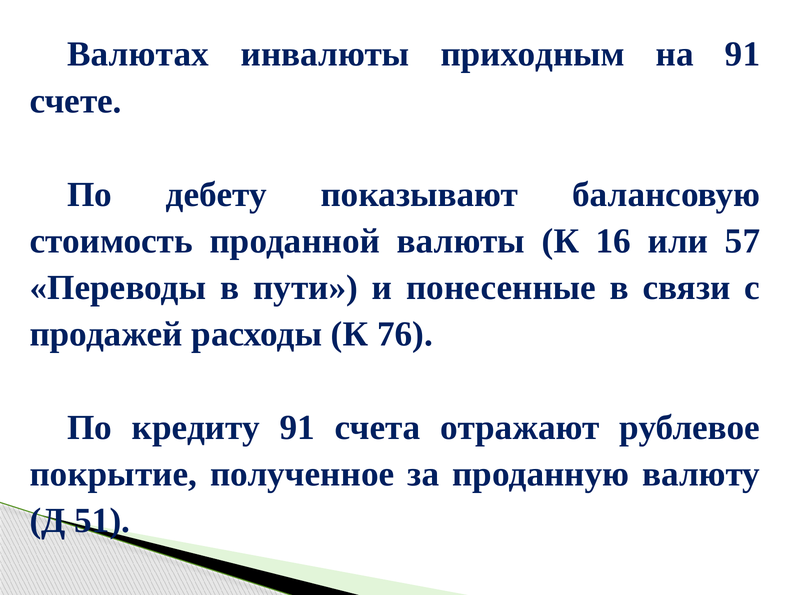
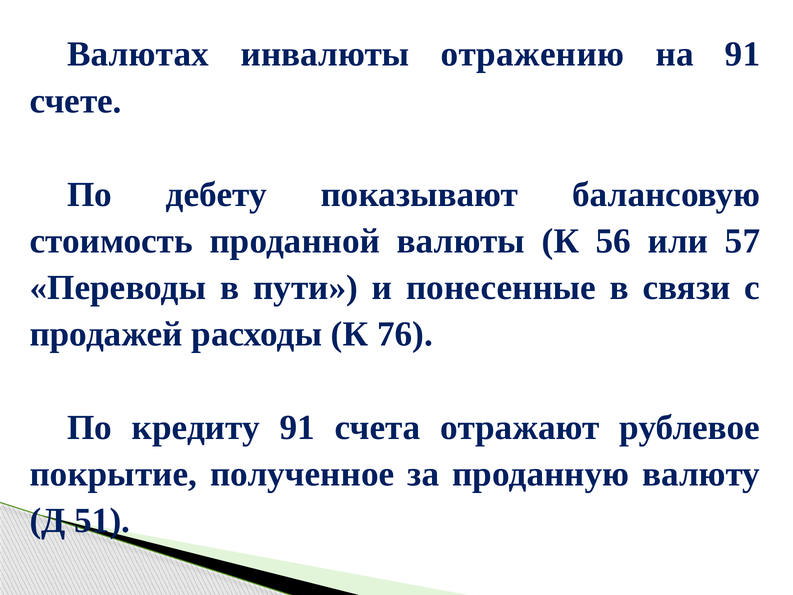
приходным: приходным -> отражению (532, 54)
16: 16 -> 56 (613, 241)
